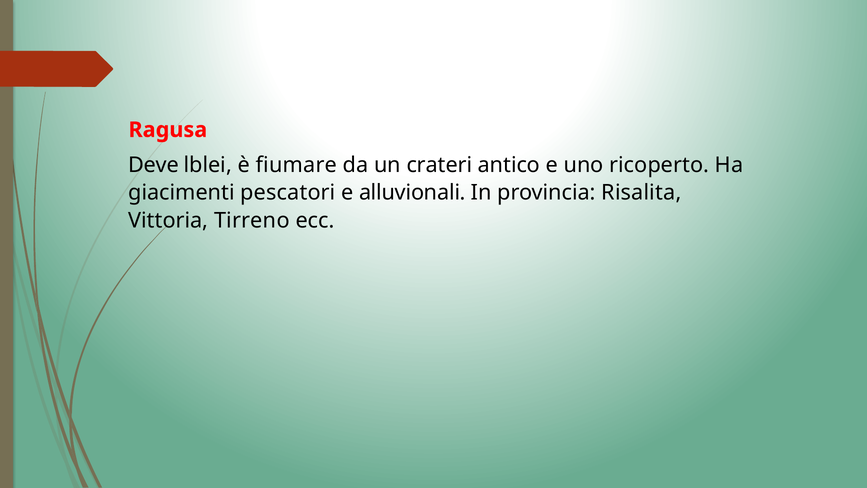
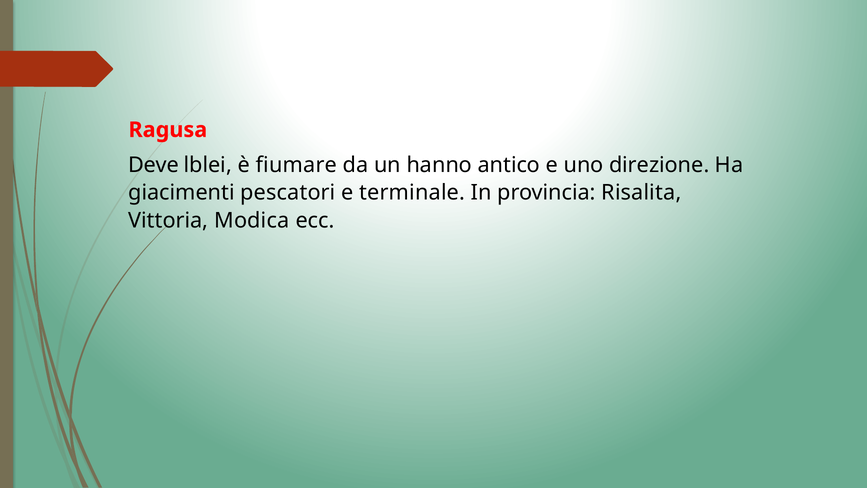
crateri: crateri -> hanno (439, 165)
ricoperto: ricoperto -> direzione (659, 165)
alluvionali: alluvionali -> terminale (412, 193)
Tirreno: Tirreno -> Modica (252, 220)
